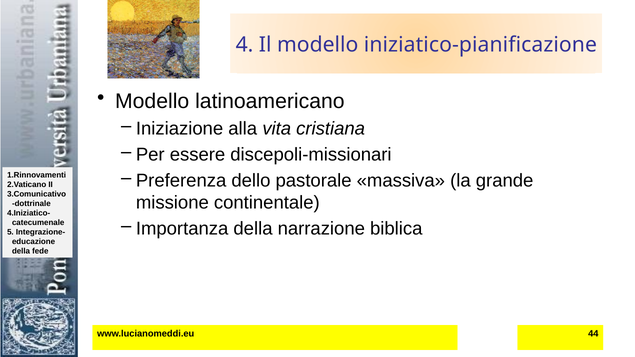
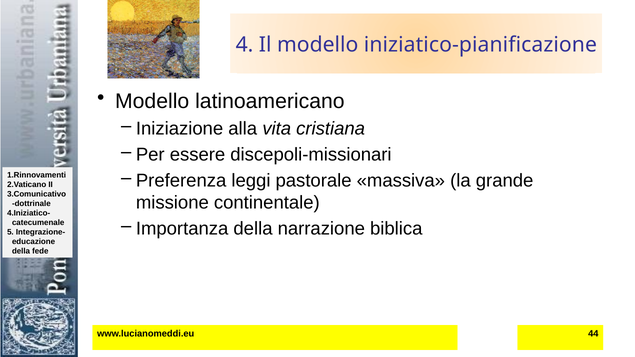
dello: dello -> leggi (251, 181)
